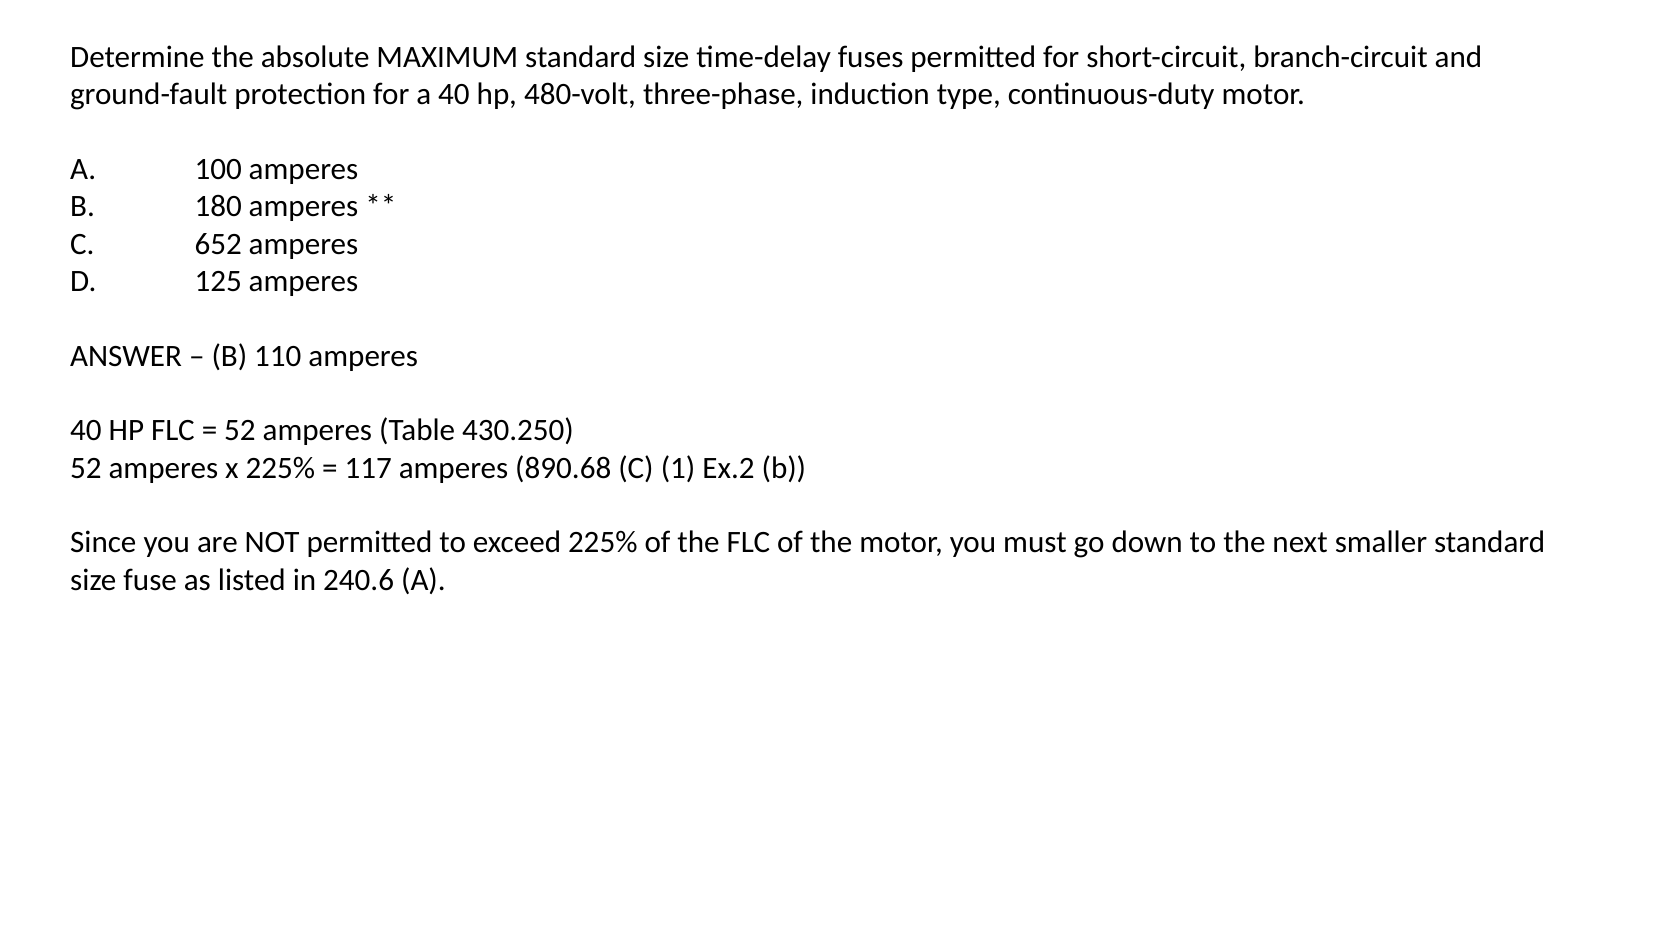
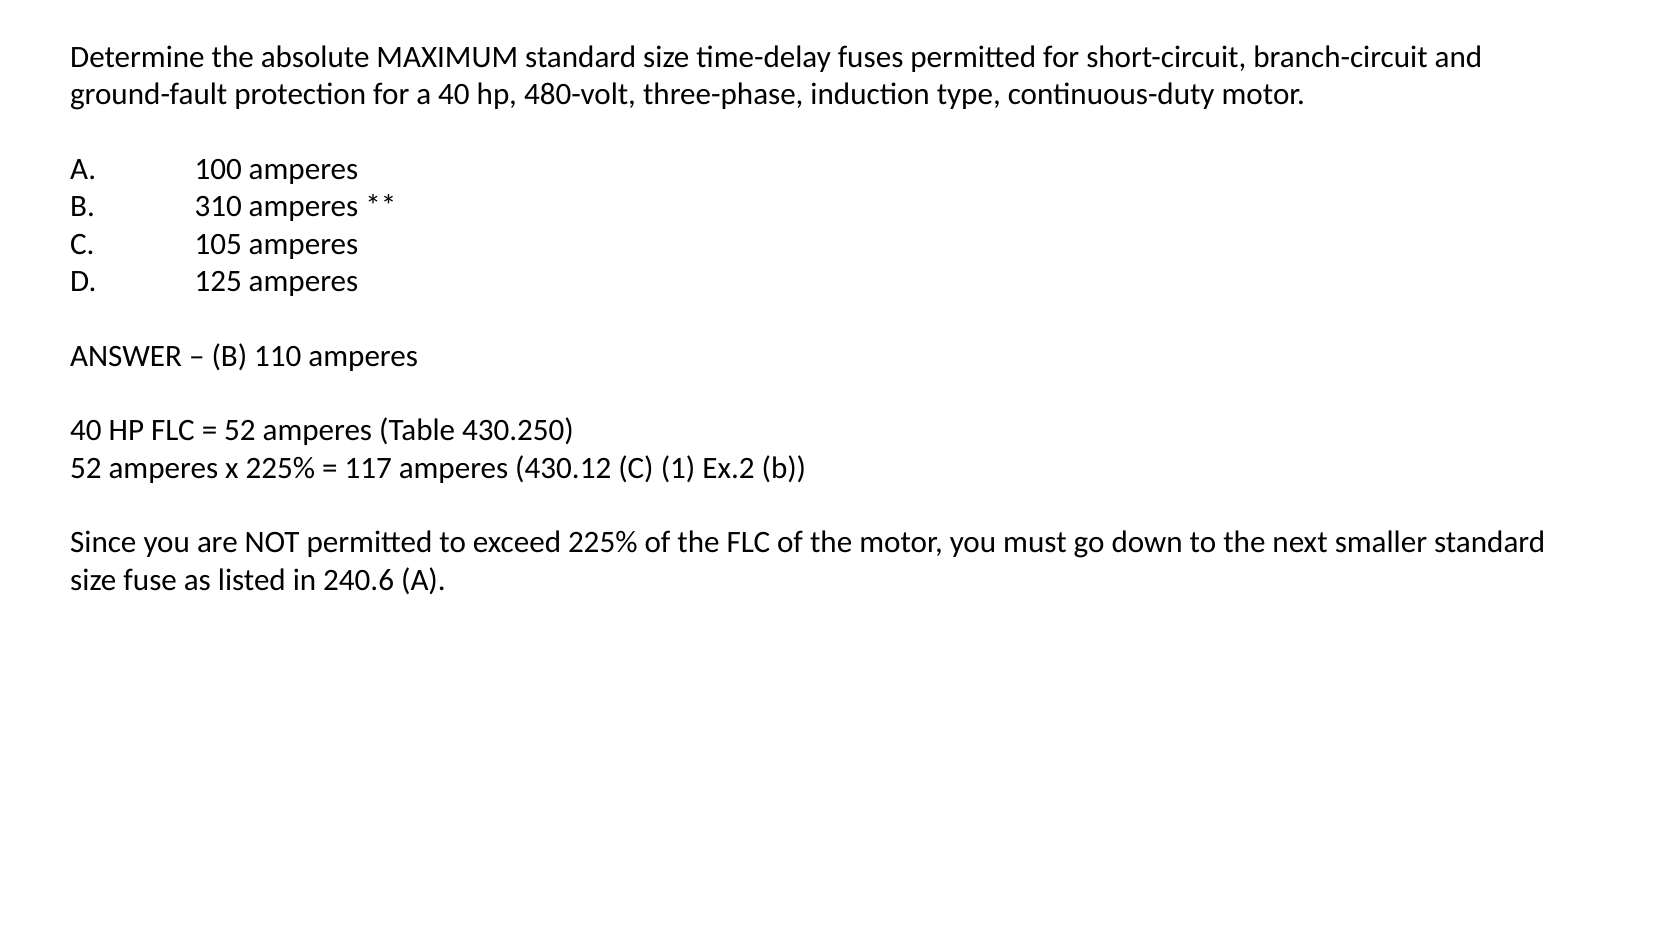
180: 180 -> 310 (218, 207)
652: 652 -> 105 (218, 244)
890.68: 890.68 -> 430.12 (563, 468)
